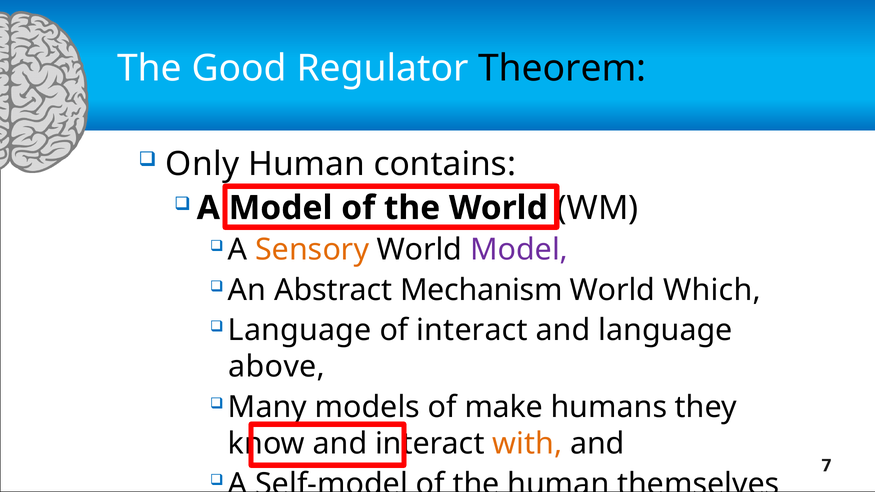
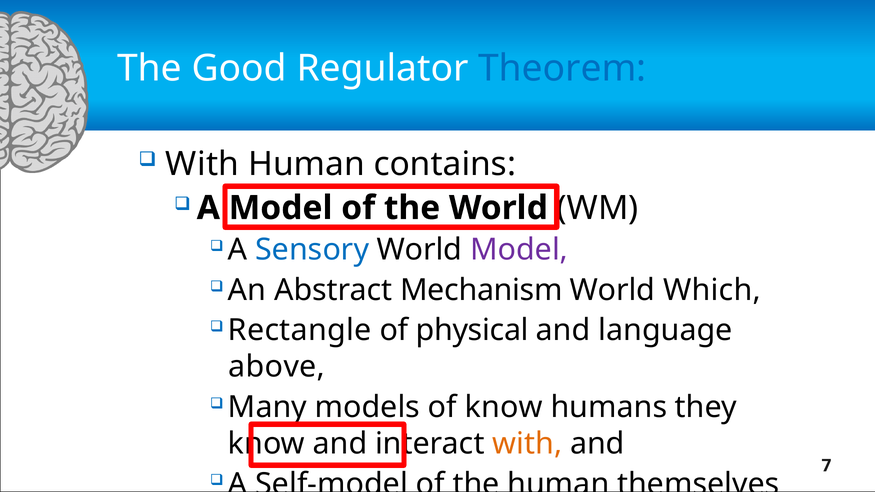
Theorem colour: black -> blue (562, 68)
Only: Only -> With (202, 164)
Sensory colour: orange -> blue (312, 250)
Language: Language -> Rectangle (300, 331)
of interact: interact -> physical (472, 331)
of make: make -> know (504, 407)
